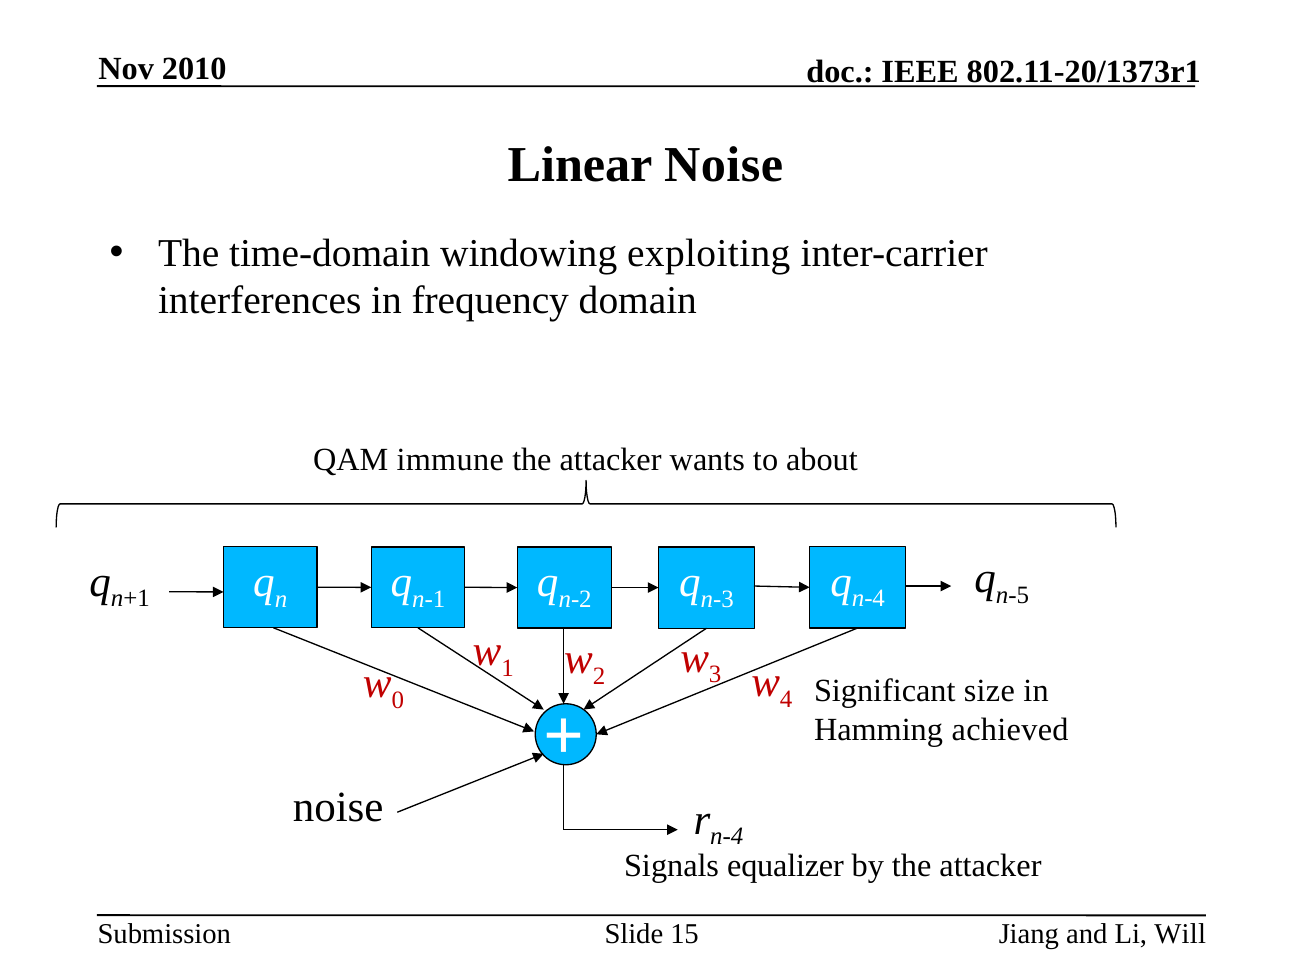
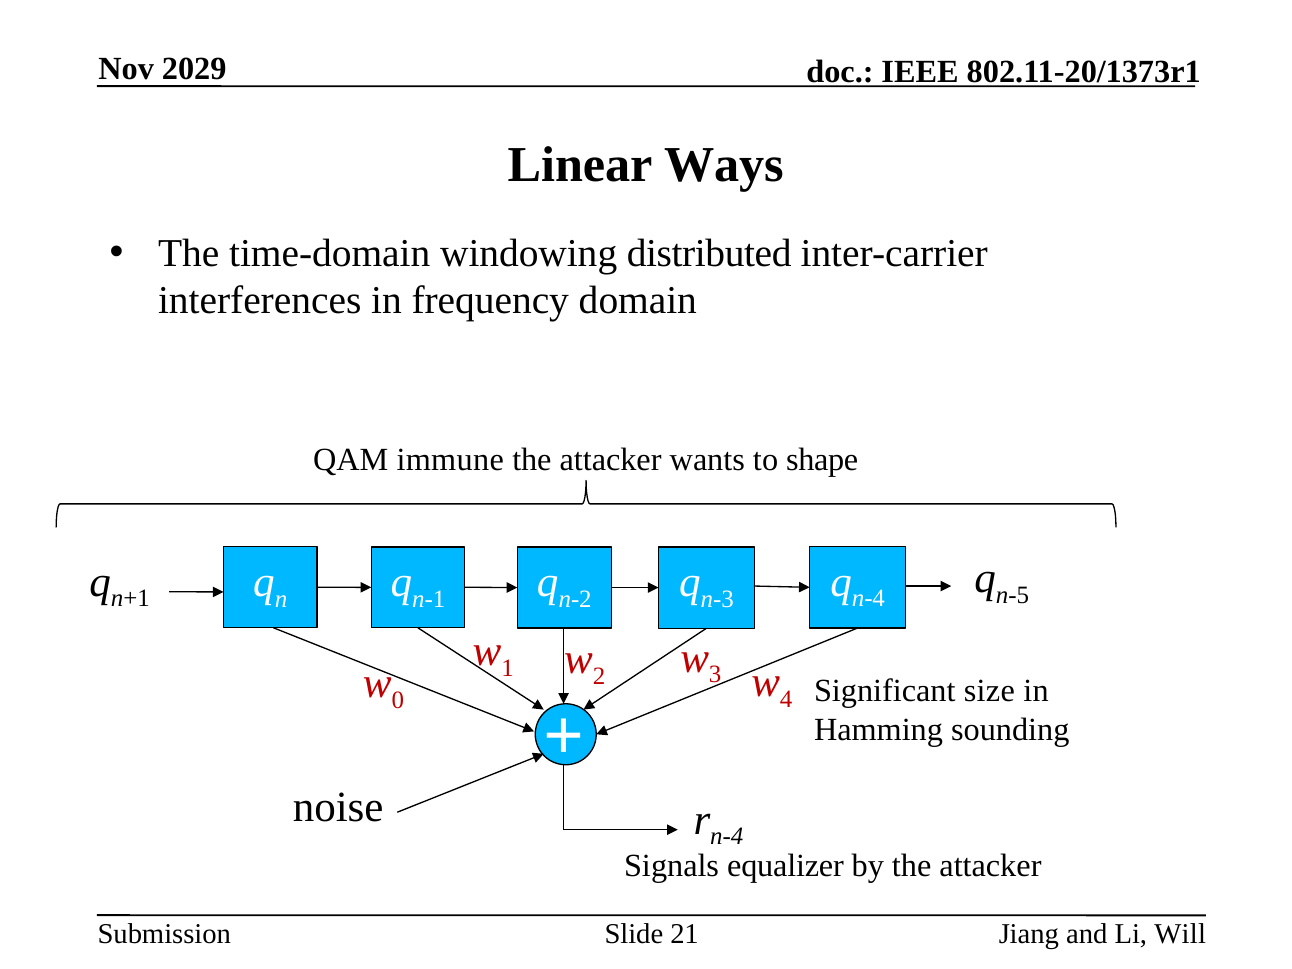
2010: 2010 -> 2029 (194, 69)
Linear Noise: Noise -> Ways (724, 165)
exploiting: exploiting -> distributed (709, 253)
about: about -> shape (822, 460)
achieved: achieved -> sounding (1010, 730)
15: 15 -> 21 (684, 934)
